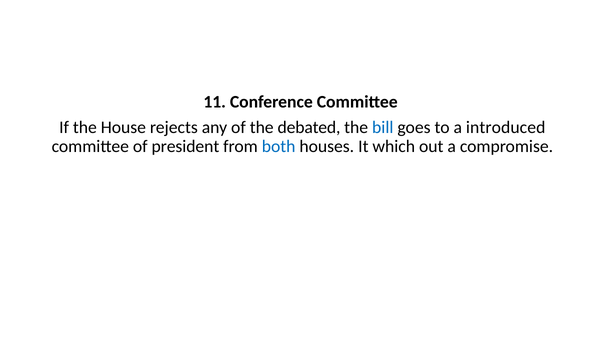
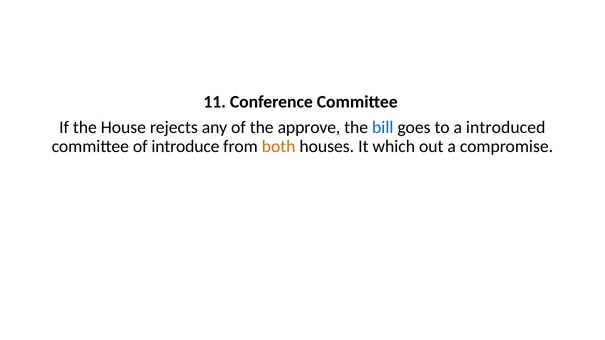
debated: debated -> approve (309, 128)
president: president -> introduce (185, 147)
both colour: blue -> orange (279, 147)
